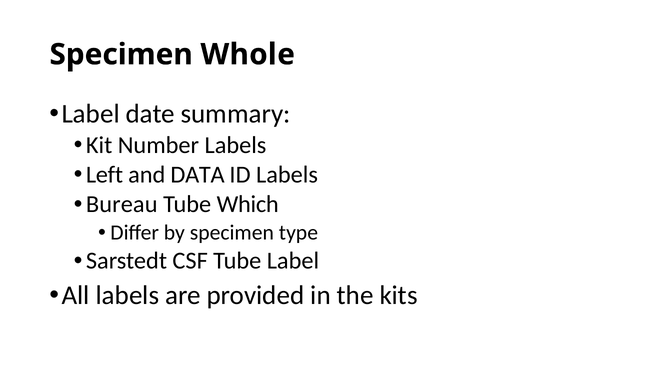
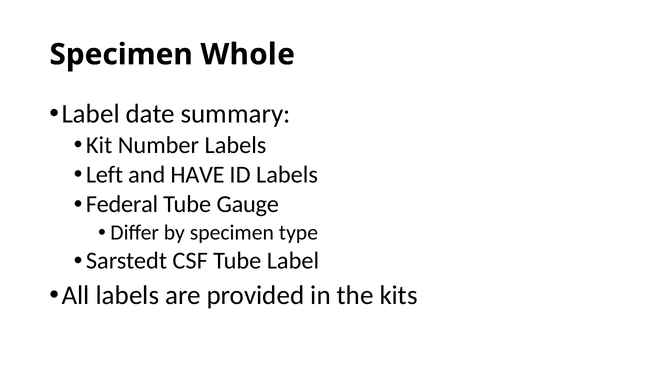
DATA: DATA -> HAVE (198, 175)
Bureau: Bureau -> Federal (122, 204)
Which: Which -> Gauge (248, 204)
